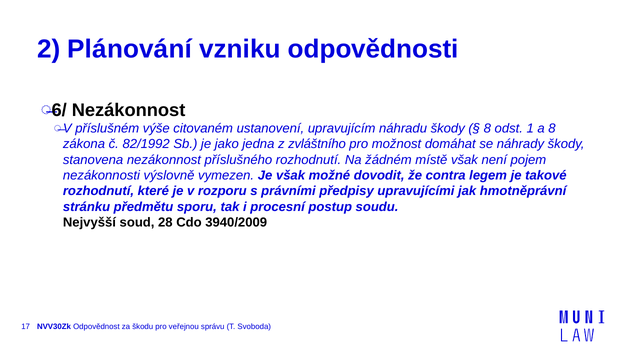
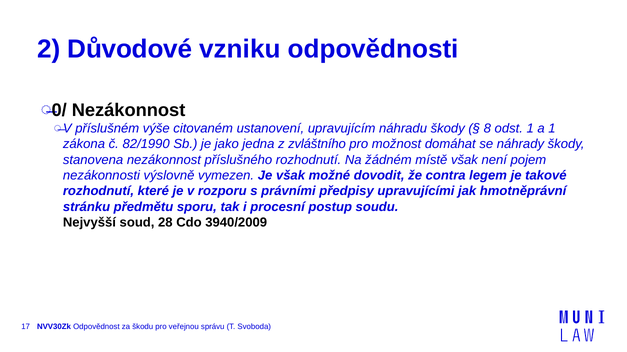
Plánování: Plánování -> Důvodové (130, 49)
6/: 6/ -> 0/ (59, 110)
a 8: 8 -> 1 (552, 129)
82/1992: 82/1992 -> 82/1990 (146, 144)
